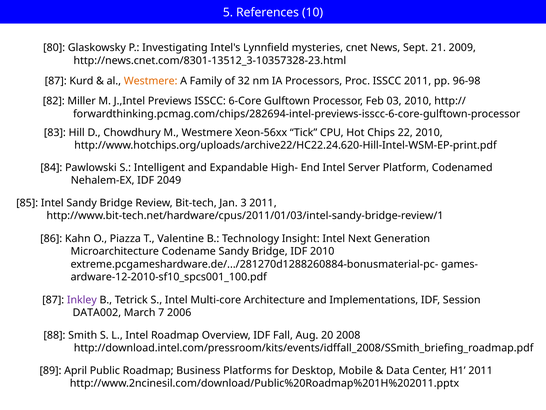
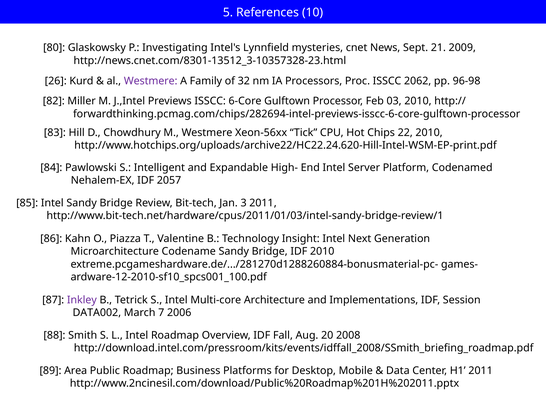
87: 87 -> 26 (56, 81)
Westmere colour: orange -> purple (151, 81)
ISSCC 2011: 2011 -> 2062 (418, 81)
2049: 2049 -> 2057 (169, 180)
April: April -> Area (76, 370)
